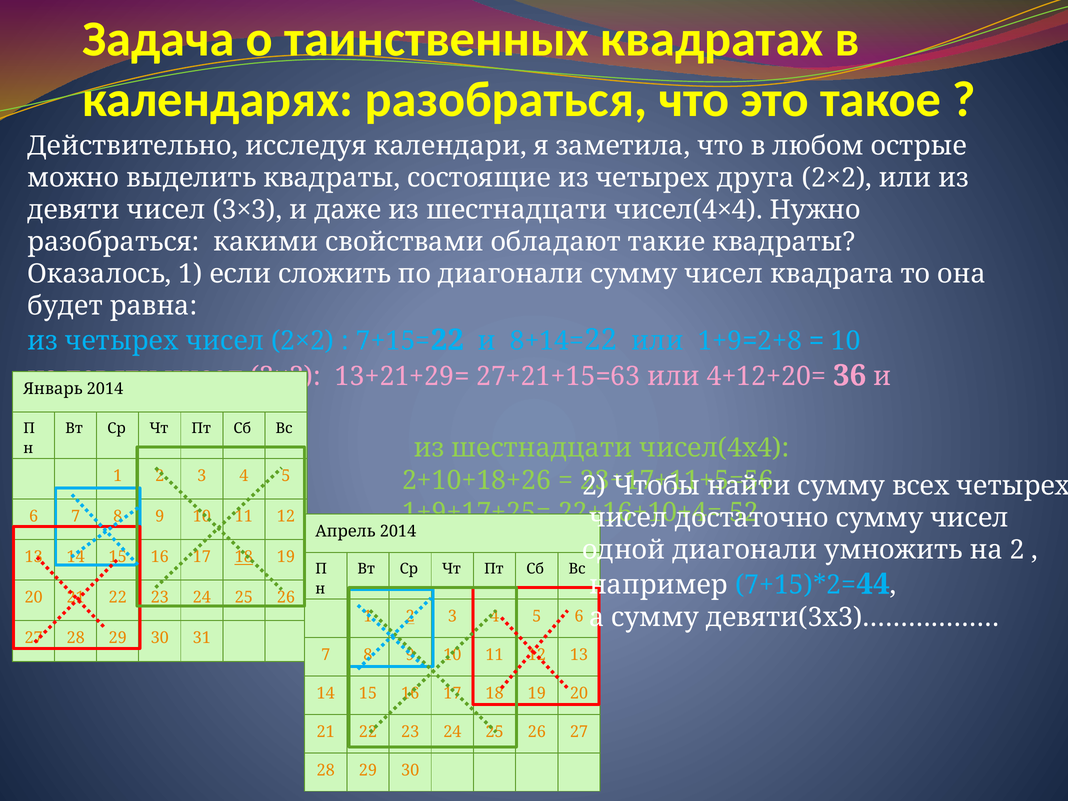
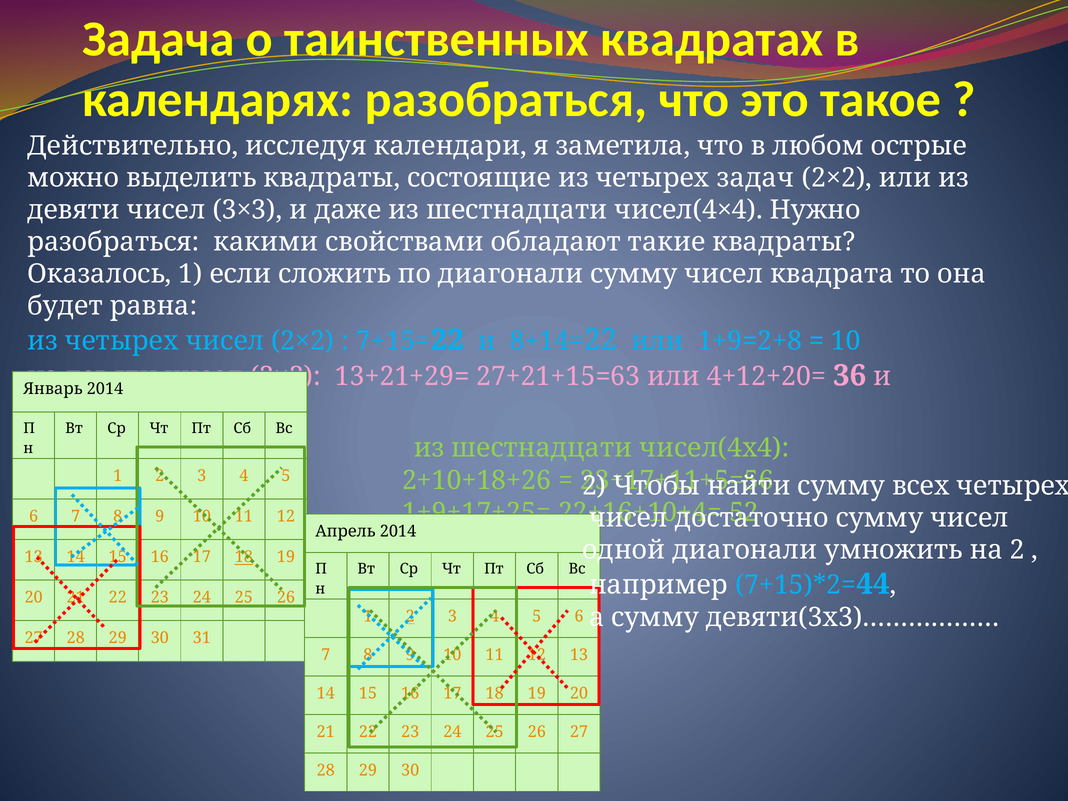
друга: друга -> задач (756, 178)
